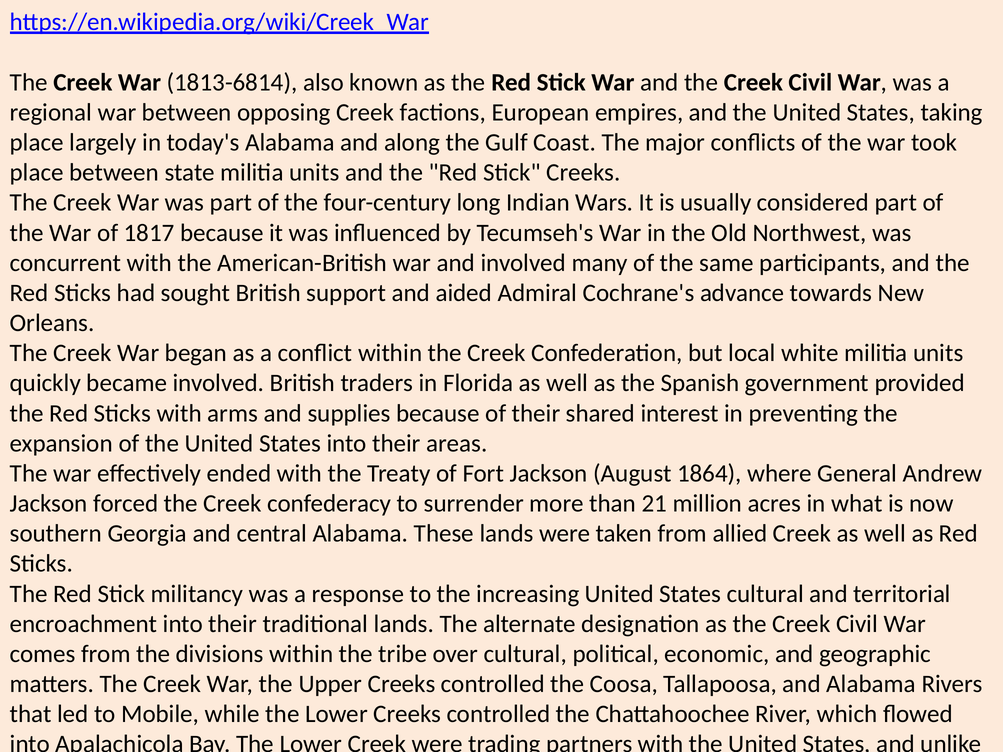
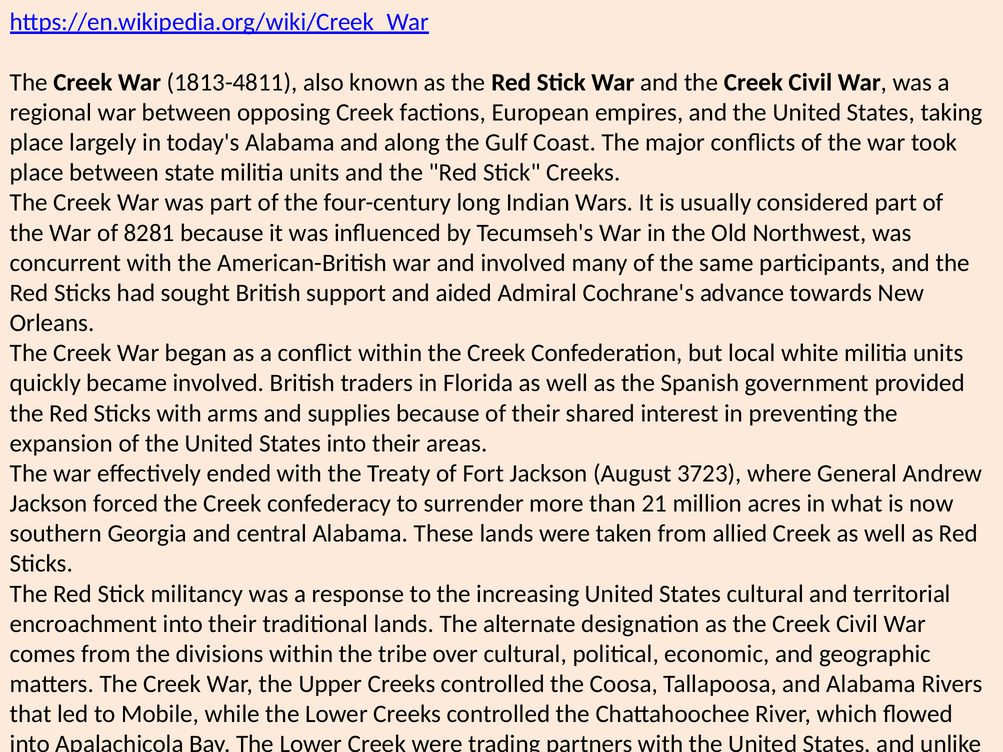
1813-6814: 1813-6814 -> 1813-4811 (232, 82)
1817: 1817 -> 8281 (149, 233)
1864: 1864 -> 3723 (709, 474)
